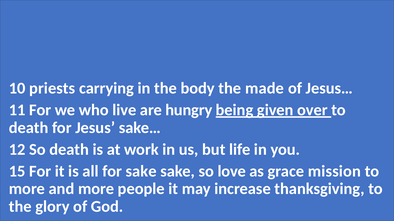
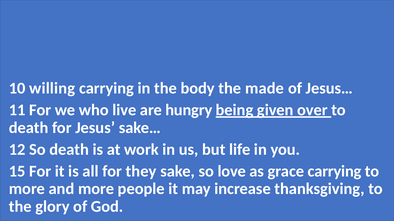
priests: priests -> willing (52, 88)
for sake: sake -> they (141, 172)
grace mission: mission -> carrying (335, 172)
